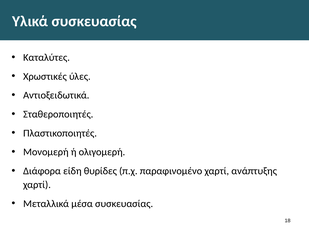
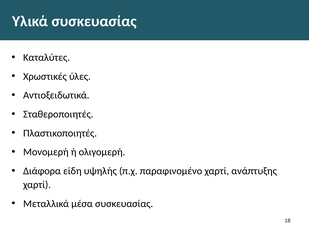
θυρίδες: θυρίδες -> υψηλής (100, 172)
